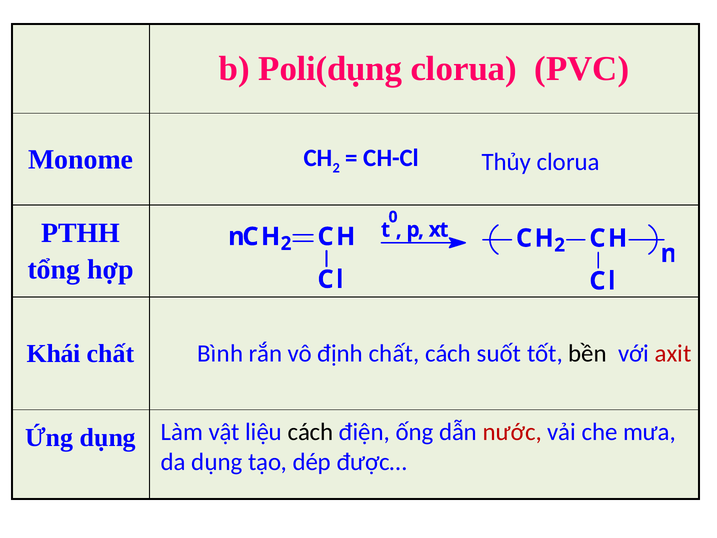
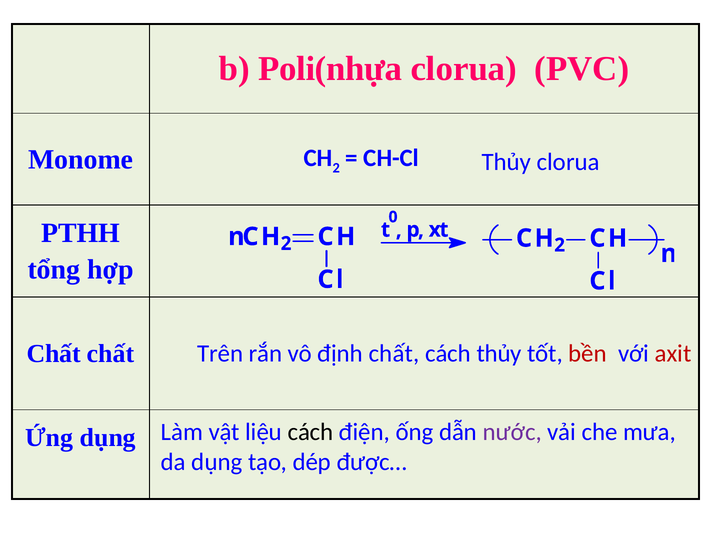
Poli(dụng: Poli(dụng -> Poli(nhựa (330, 69)
Khái: Khái -> Chất (54, 353)
Bình: Bình -> Trên (220, 354)
cách suốt: suốt -> thủy (499, 354)
bền colour: black -> red (588, 354)
nước colour: red -> purple (512, 432)
